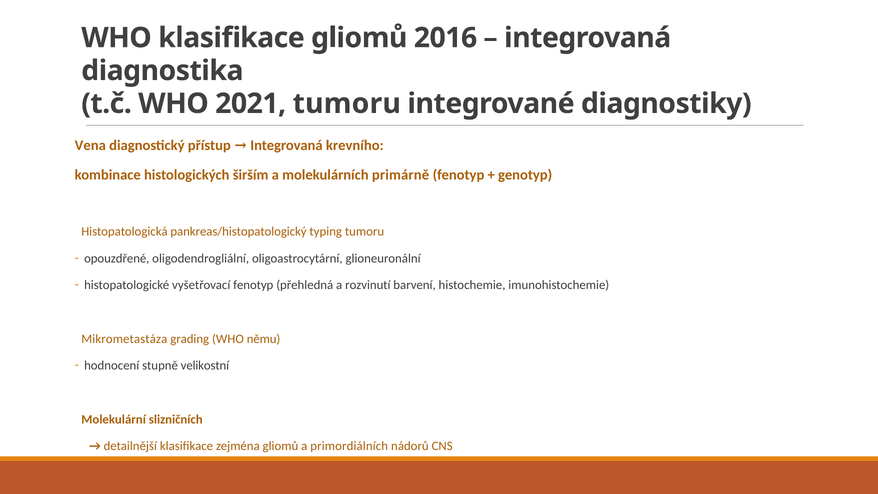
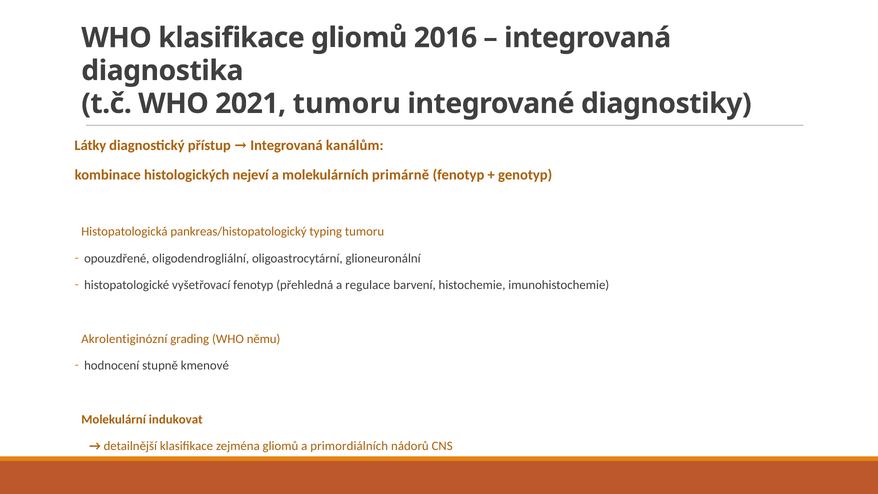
Vena: Vena -> Látky (90, 145)
krevního: krevního -> kanálům (355, 145)
širším: širším -> nejeví (251, 175)
rozvinutí: rozvinutí -> regulace (368, 285)
Mikrometastáza: Mikrometastáza -> Akrolentiginózní (124, 339)
velikostní: velikostní -> kmenové (205, 366)
slizničních: slizničních -> indukovat (176, 419)
